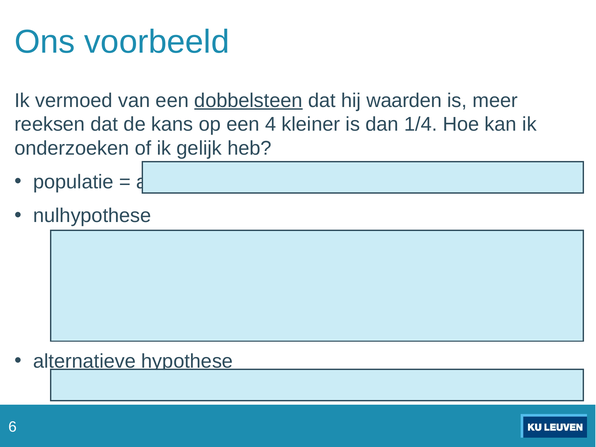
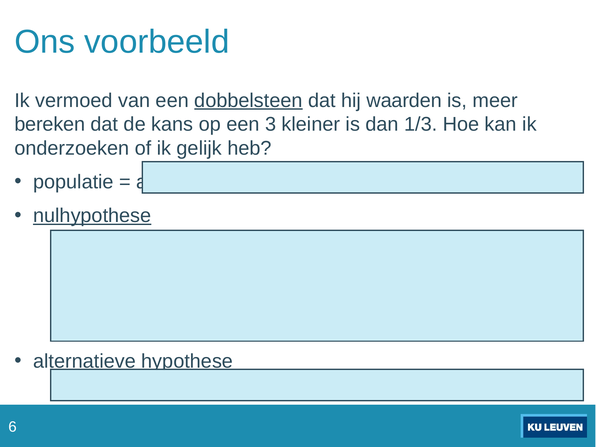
reeksen: reeksen -> bereken (50, 124)
4: 4 -> 3 (271, 124)
1/4: 1/4 -> 1/3 (421, 124)
nulhypothese underline: none -> present (92, 216)
